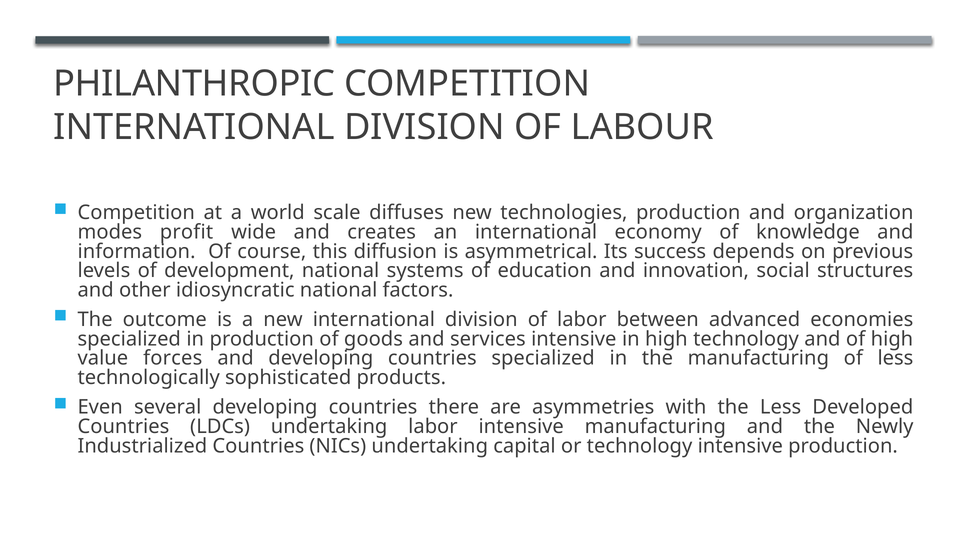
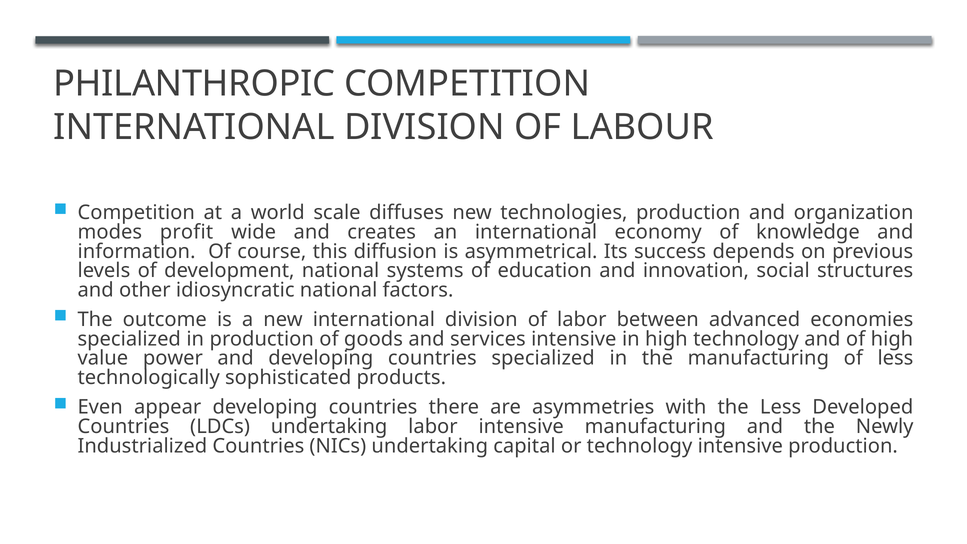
forces: forces -> power (173, 358)
several: several -> appear (168, 407)
